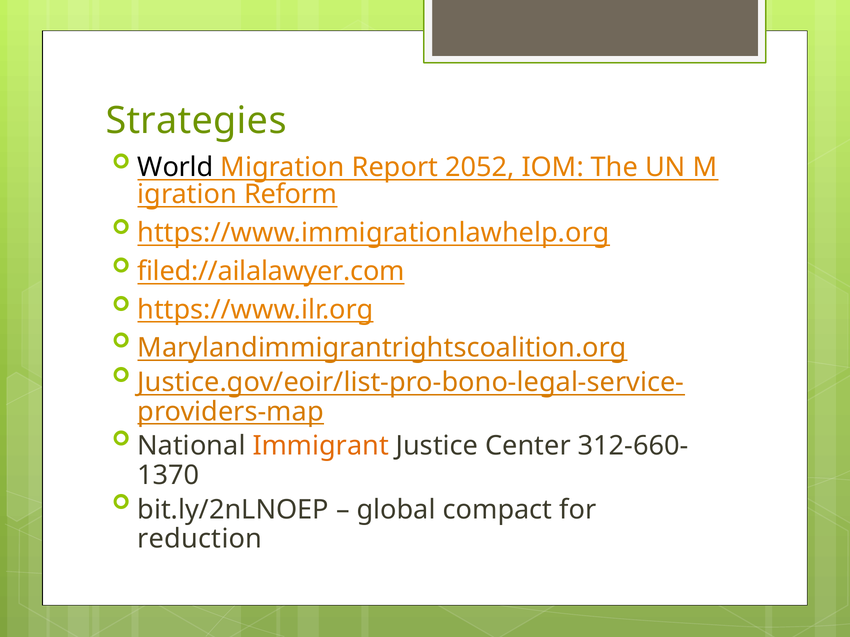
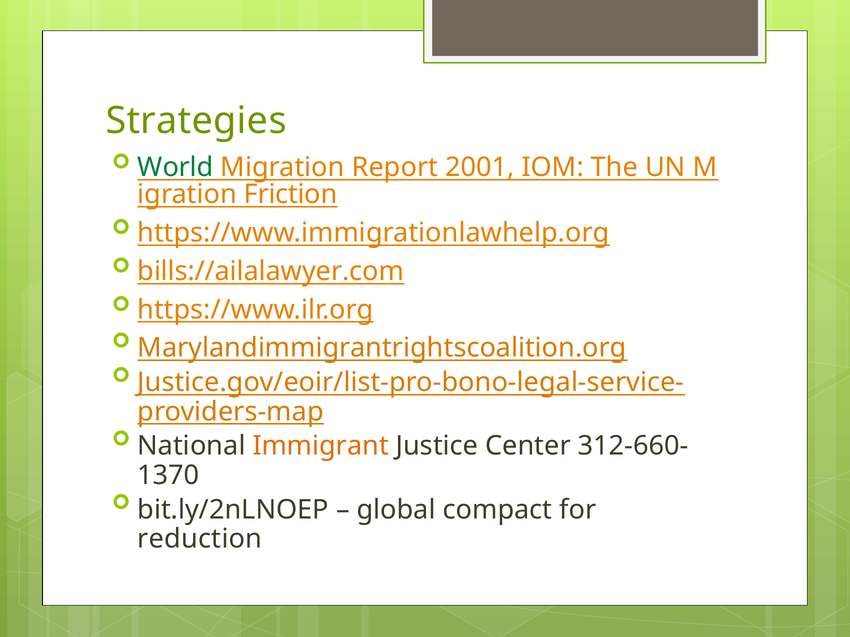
World colour: black -> green (175, 168)
2052: 2052 -> 2001 (480, 168)
Reform: Reform -> Friction (291, 195)
filed://ailalawyer.com: filed://ailalawyer.com -> bills://ailalawyer.com (271, 271)
